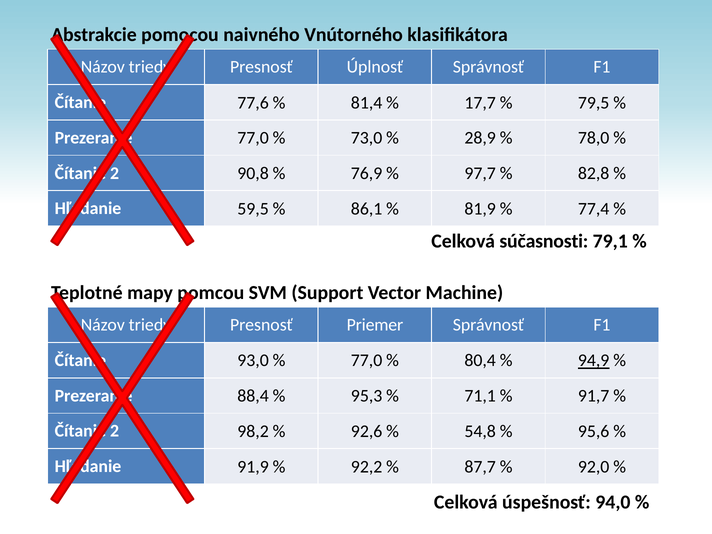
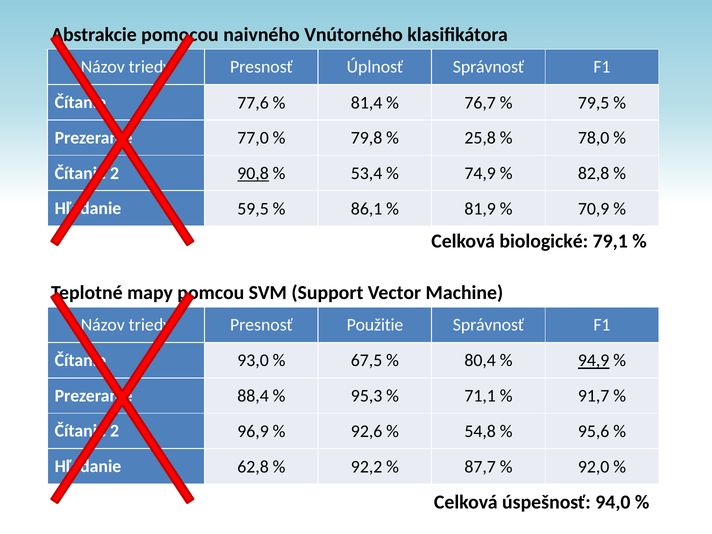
17,7: 17,7 -> 76,7 (480, 103)
73,0: 73,0 -> 79,8 (367, 138)
28,9: 28,9 -> 25,8 (480, 138)
90,8 underline: none -> present (253, 173)
76,9: 76,9 -> 53,4 (367, 173)
97,7: 97,7 -> 74,9 (480, 173)
77,4: 77,4 -> 70,9 (594, 209)
súčasnosti: súčasnosti -> biologické (544, 241)
Priemer: Priemer -> Použitie (375, 325)
77,0: 77,0 -> 67,5 (367, 361)
98,2: 98,2 -> 96,9 (253, 431)
91,9: 91,9 -> 62,8 (253, 467)
